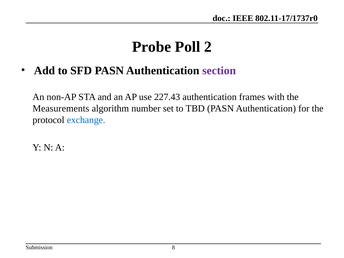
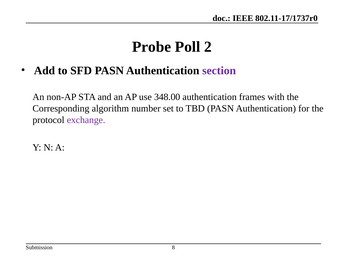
227.43: 227.43 -> 348.00 (167, 97)
Measurements: Measurements -> Corresponding (61, 108)
exchange colour: blue -> purple (86, 120)
